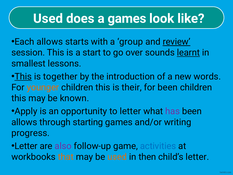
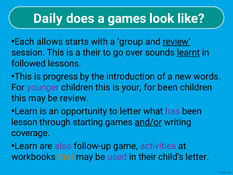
Used: Used -> Daily (48, 18)
a start: start -> their (92, 53)
smallest: smallest -> followed (29, 63)
This underline: present -> none (23, 76)
together: together -> progress (60, 76)
younger colour: orange -> purple (43, 87)
their: their -> your (132, 87)
be known: known -> review (74, 98)
Apply: Apply -> Learn (26, 111)
allows: allows -> lesson (24, 122)
and/or underline: none -> present (148, 122)
progress: progress -> coverage (31, 133)
Letter: Letter -> Learn (26, 146)
activities colour: blue -> purple (158, 146)
used colour: orange -> purple (117, 157)
in then: then -> their (147, 157)
